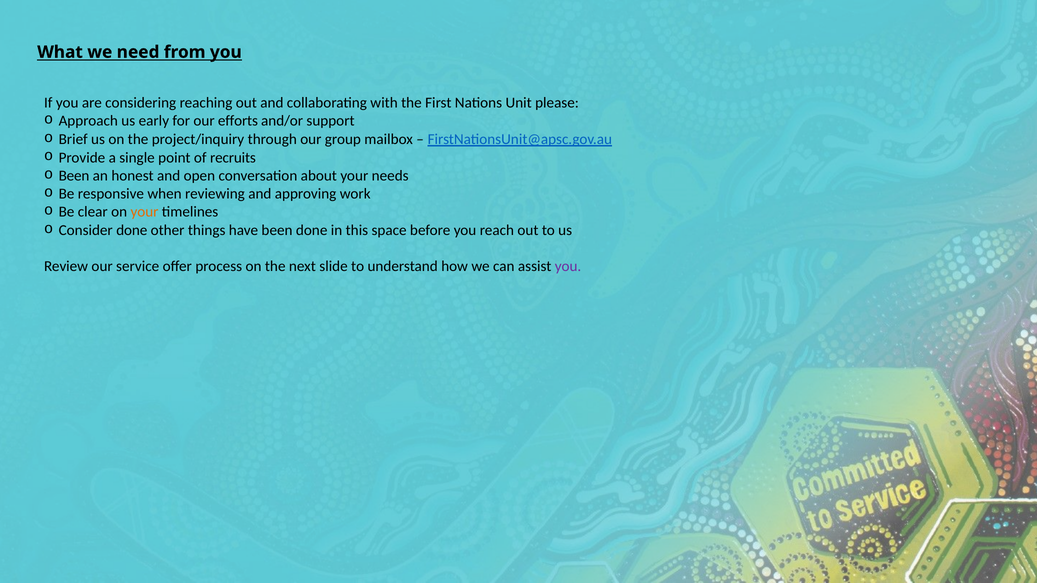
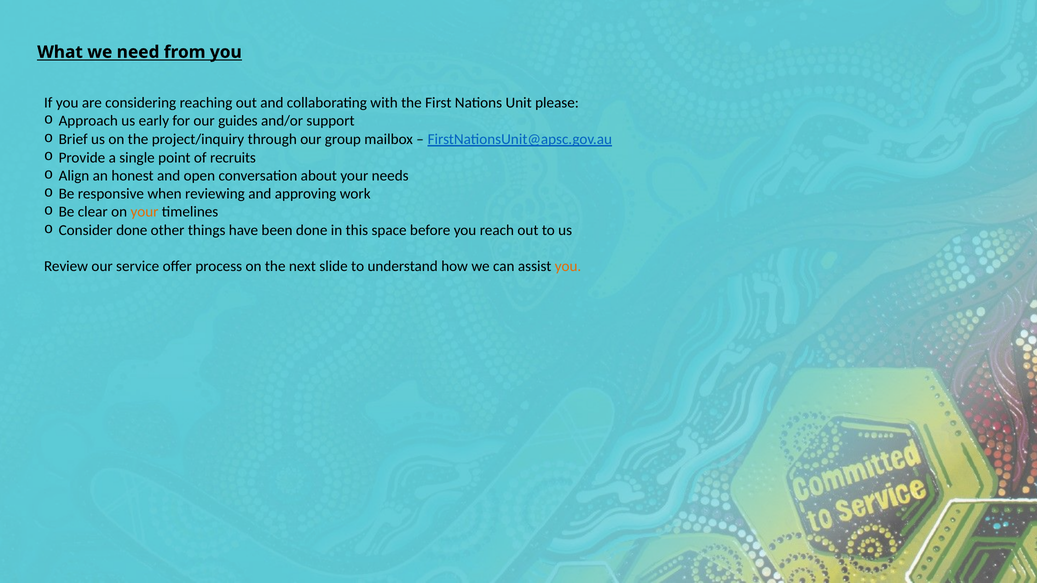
efforts: efforts -> guides (238, 121)
Been: Been -> Align (74, 176)
you colour: purple -> orange (568, 267)
